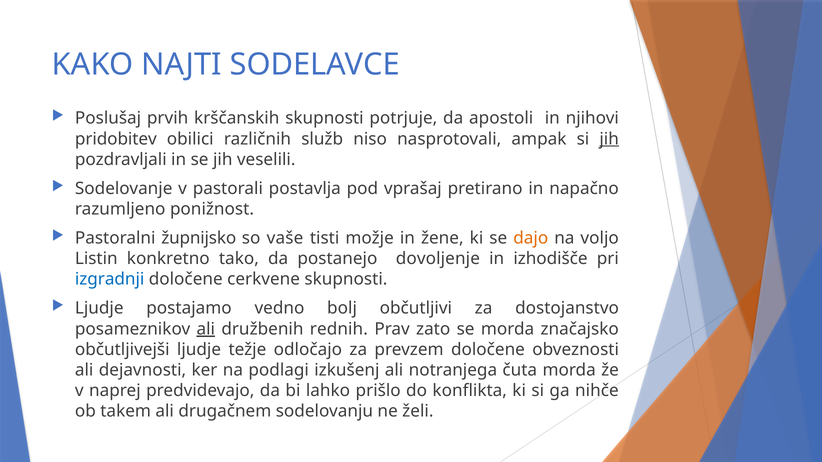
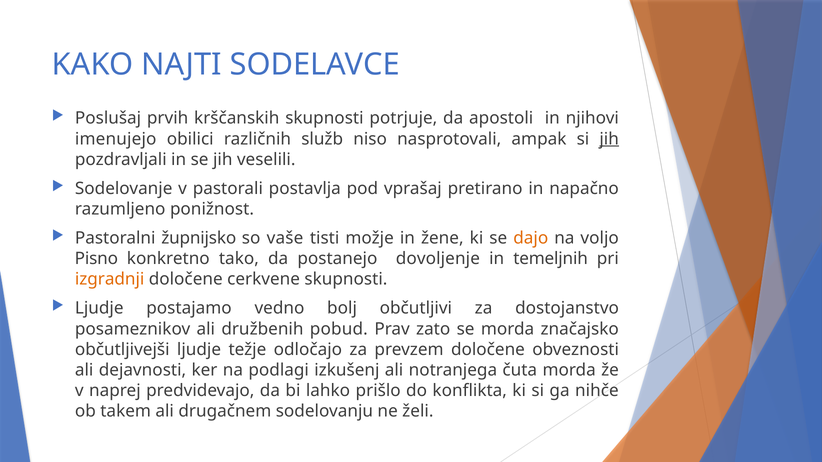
pridobitev: pridobitev -> imenujejo (116, 139)
Listin: Listin -> Pisno (96, 259)
izhodišče: izhodišče -> temeljnih (551, 259)
izgradnji colour: blue -> orange (110, 279)
ali underline: present -> none (206, 329)
rednih: rednih -> pobud (339, 329)
